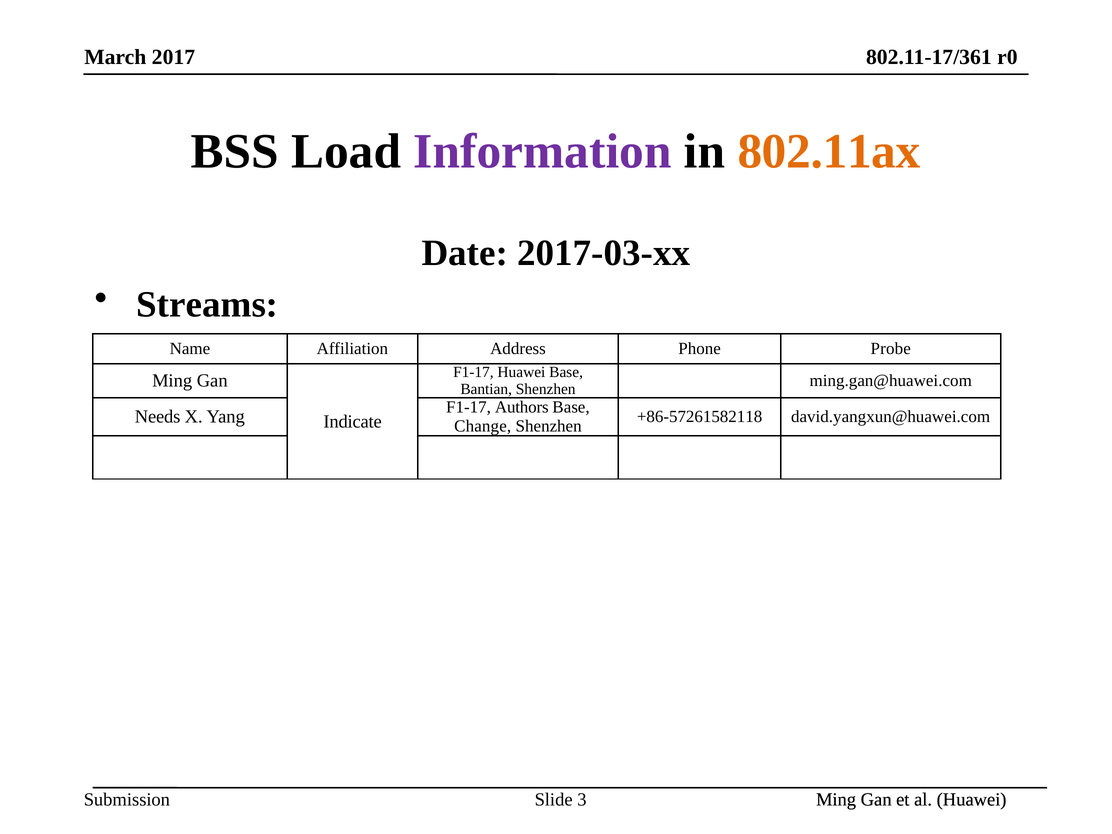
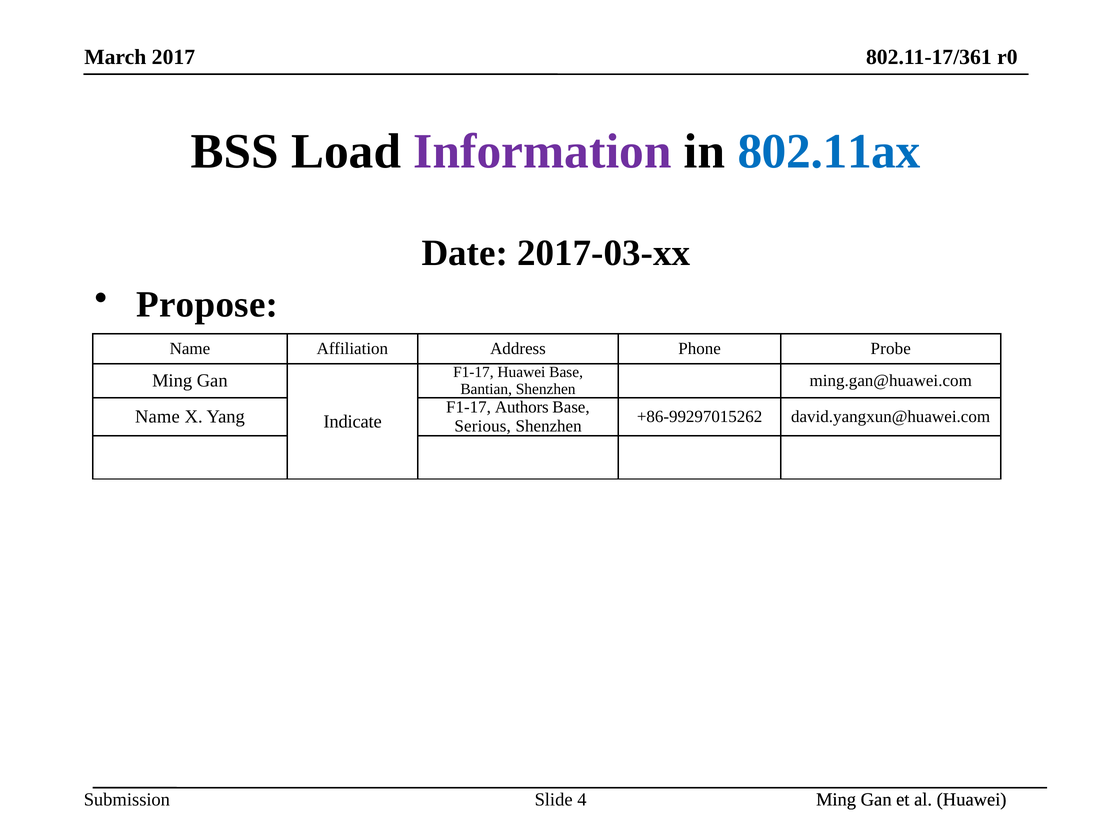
802.11ax colour: orange -> blue (829, 152)
Streams: Streams -> Propose (207, 305)
Needs: Needs -> Name (157, 417)
+86-57261582118: +86-57261582118 -> +86-99297015262 (700, 417)
Change: Change -> Serious (483, 426)
3: 3 -> 4 (582, 800)
